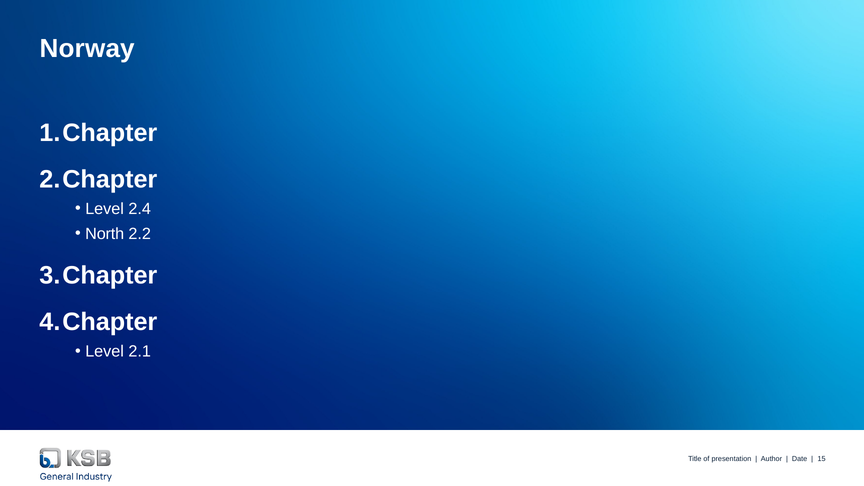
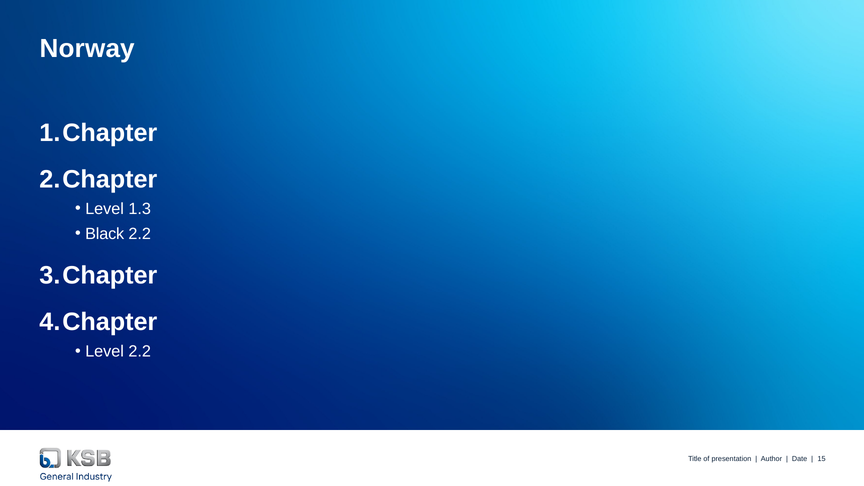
2.4: 2.4 -> 1.3 (140, 209)
North: North -> Black (105, 234)
Level 2.1: 2.1 -> 2.2 (140, 352)
